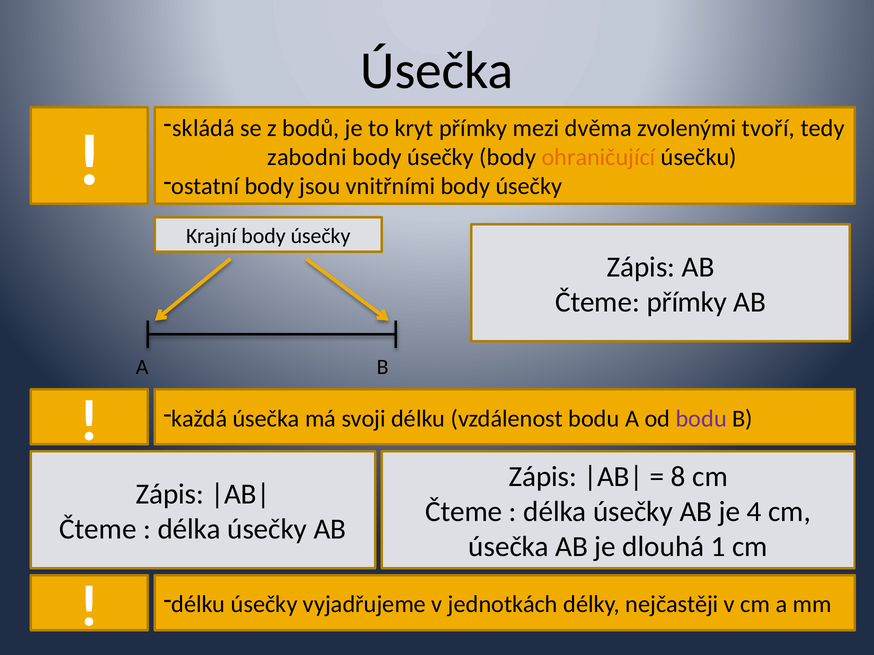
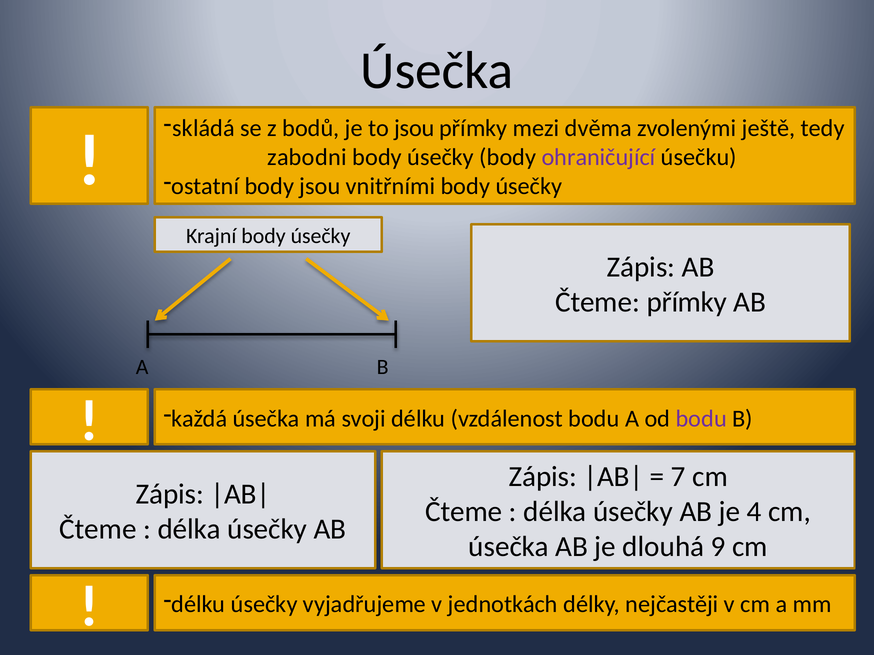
to kryt: kryt -> jsou (414, 128)
tvoří: tvoří -> ještě (769, 128)
ohraničující colour: orange -> purple (599, 157)
8: 8 -> 7 (678, 477)
1: 1 -> 9 (718, 547)
